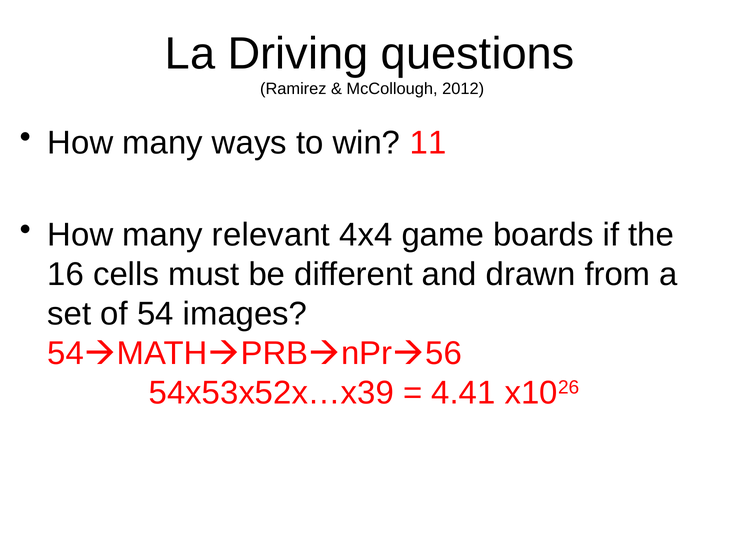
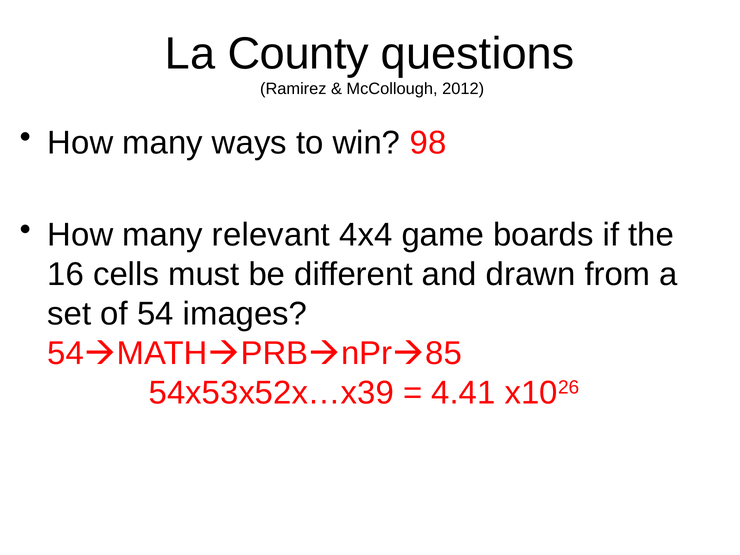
Driving: Driving -> County (298, 54)
11: 11 -> 98 (428, 143)
56: 56 -> 85 (444, 353)
